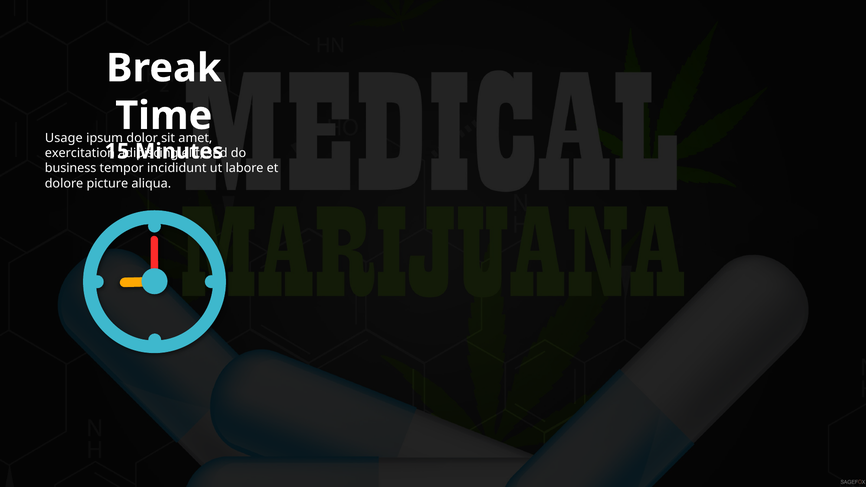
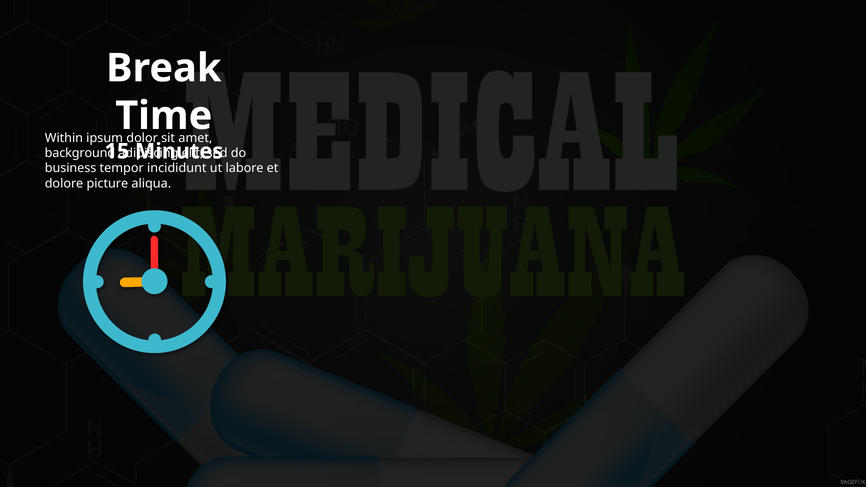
Usage: Usage -> Within (64, 138)
exercitation: exercitation -> background (80, 153)
